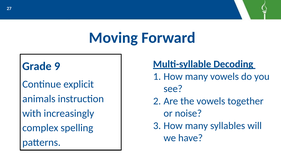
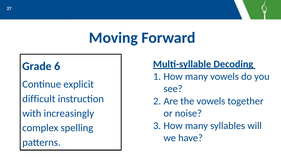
9: 9 -> 6 (57, 66)
animals: animals -> difficult (39, 99)
